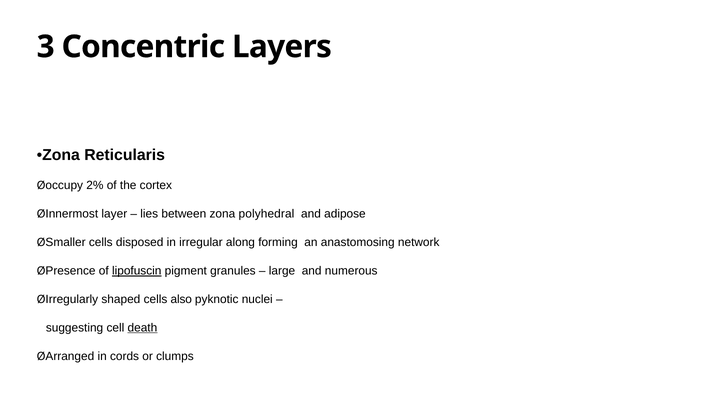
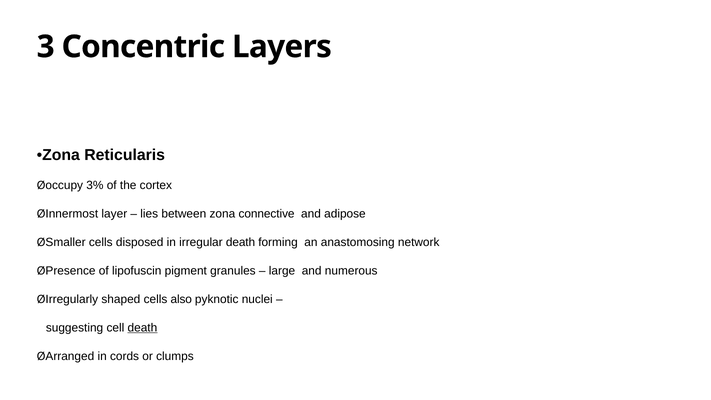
2%: 2% -> 3% (95, 185)
polyhedral: polyhedral -> connective (267, 214)
irregular along: along -> death (241, 242)
lipofuscin underline: present -> none (137, 271)
